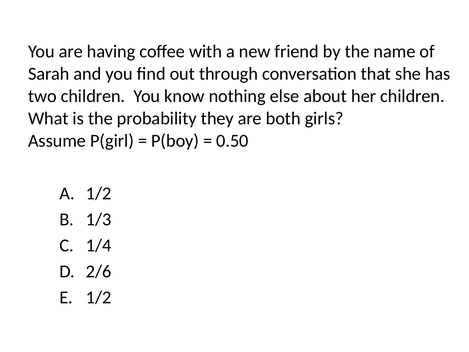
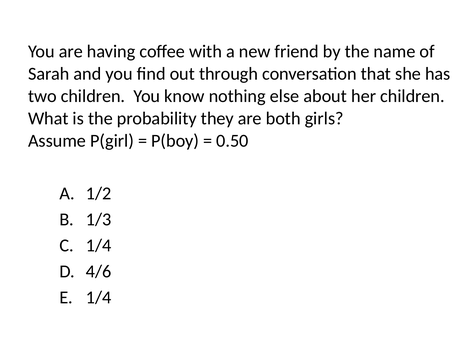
2/6: 2/6 -> 4/6 (99, 271)
1/2: 1/2 -> 1/4 (99, 297)
